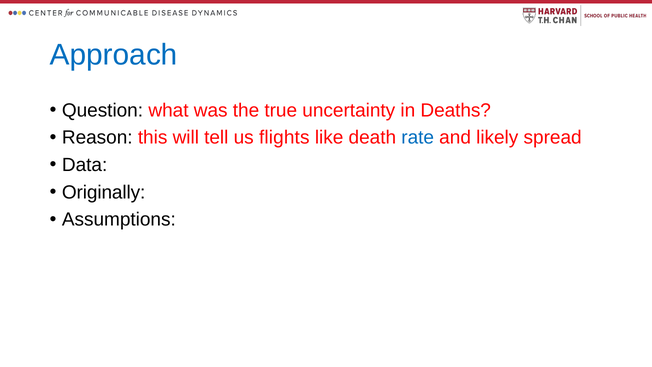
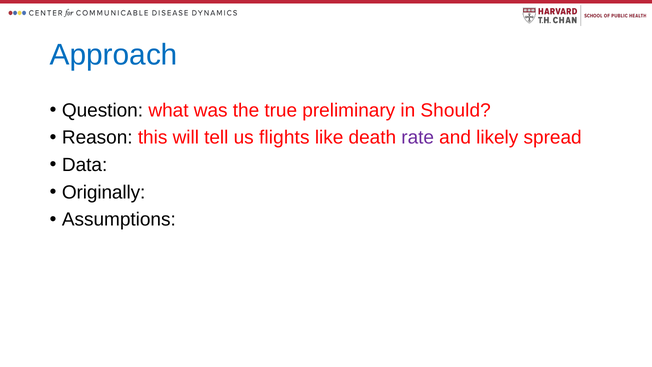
uncertainty: uncertainty -> preliminary (349, 110)
Deaths: Deaths -> Should (456, 110)
rate colour: blue -> purple (418, 137)
